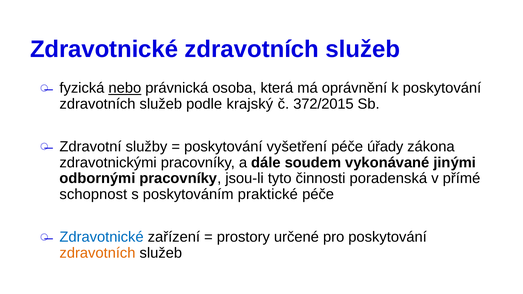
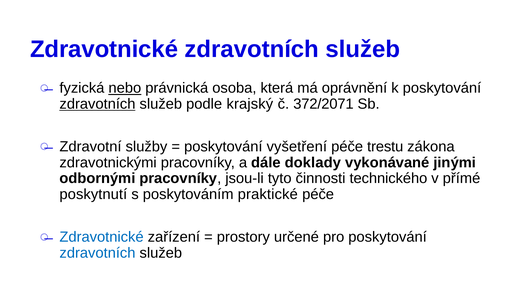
zdravotních underline: none -> present (97, 104)
372/2015: 372/2015 -> 372/2071 (323, 104)
úřady: úřady -> trestu (385, 147)
soudem: soudem -> doklady (313, 163)
poradenská: poradenská -> technického (388, 179)
schopnost: schopnost -> poskytnutí (93, 194)
zdravotních colour: orange -> blue (97, 253)
